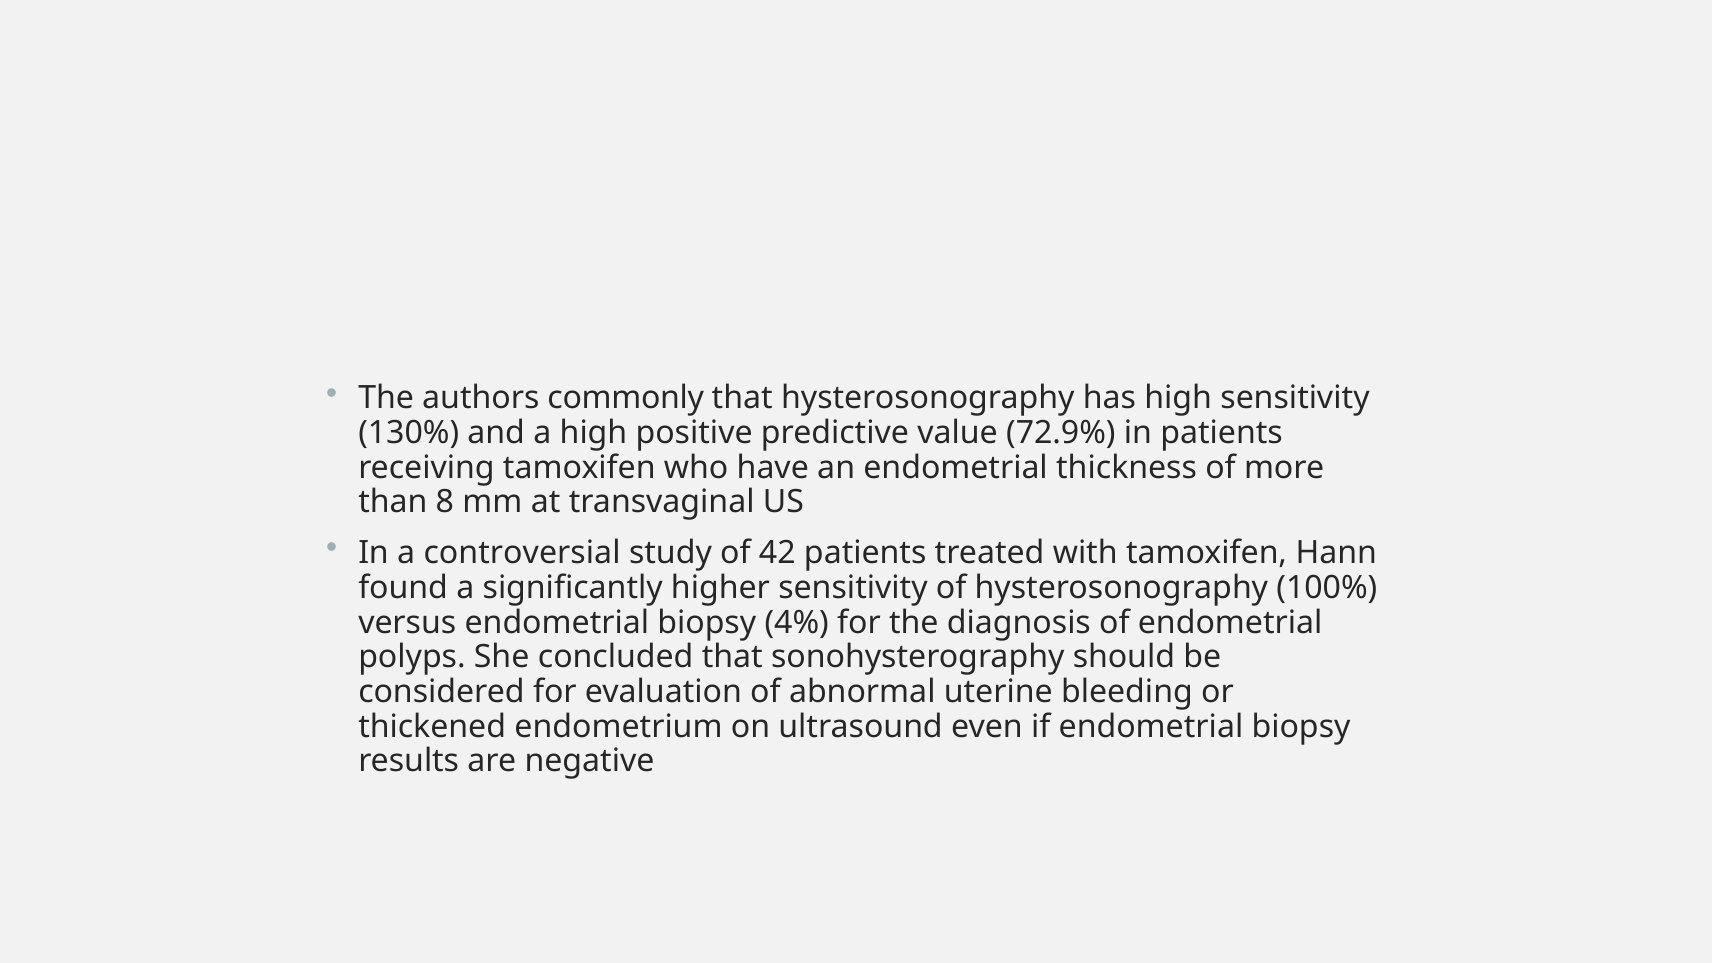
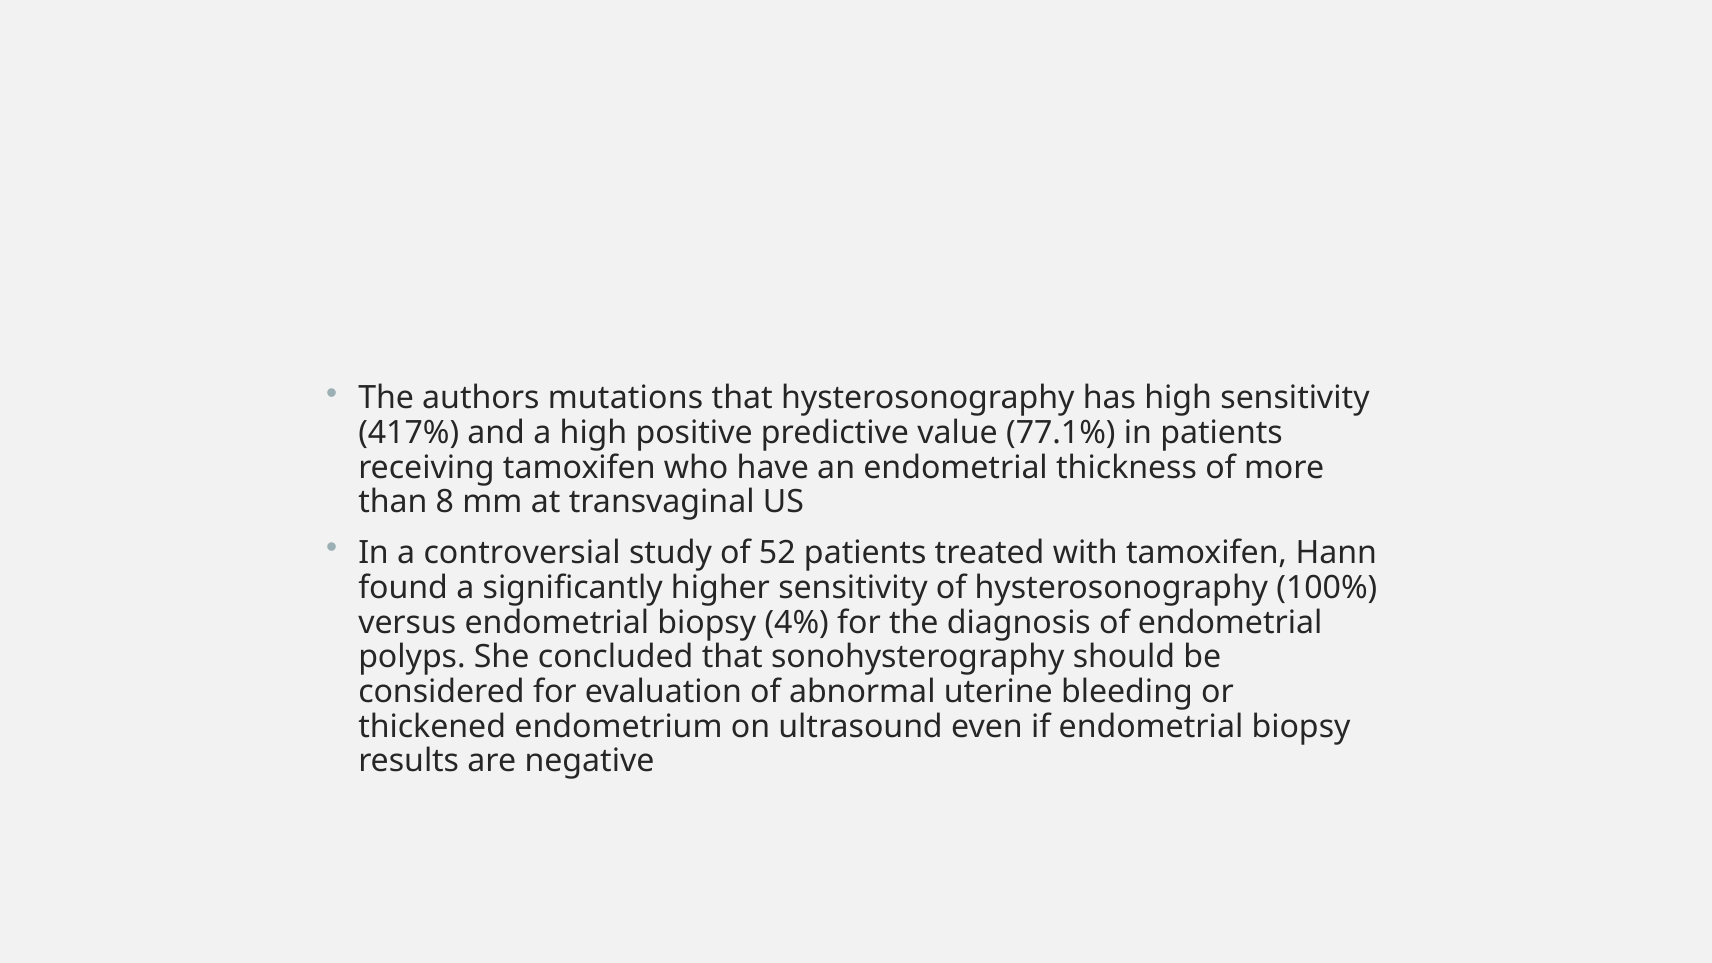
commonly: commonly -> mutations (625, 398)
130%: 130% -> 417% (409, 433)
72.9%: 72.9% -> 77.1% (1061, 433)
42: 42 -> 52 (777, 553)
